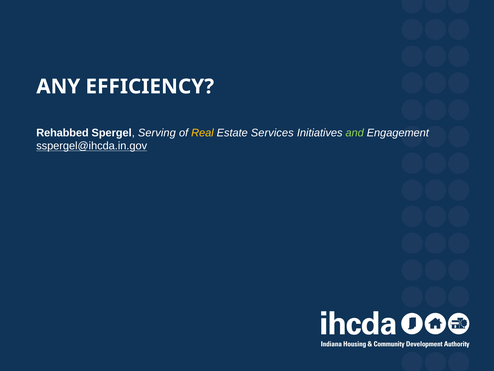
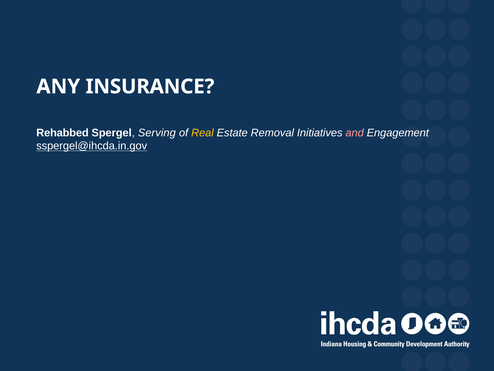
EFFICIENCY: EFFICIENCY -> INSURANCE (150, 86)
Services: Services -> Removal (272, 133)
and colour: light green -> pink (355, 133)
